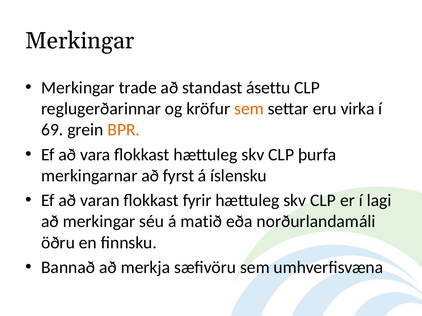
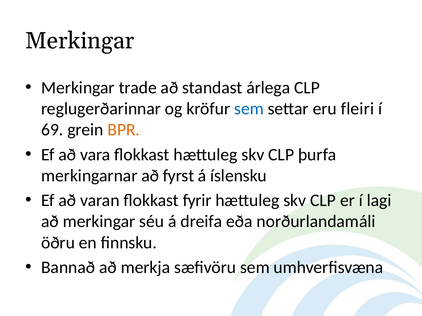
ásettu: ásettu -> árlega (268, 88)
sem colour: orange -> blue (249, 109)
virka: virka -> fleiri (357, 109)
matið: matið -> dreifa (201, 222)
